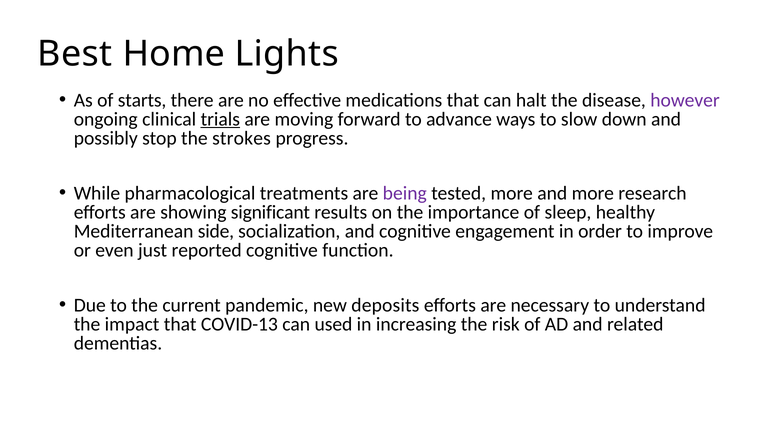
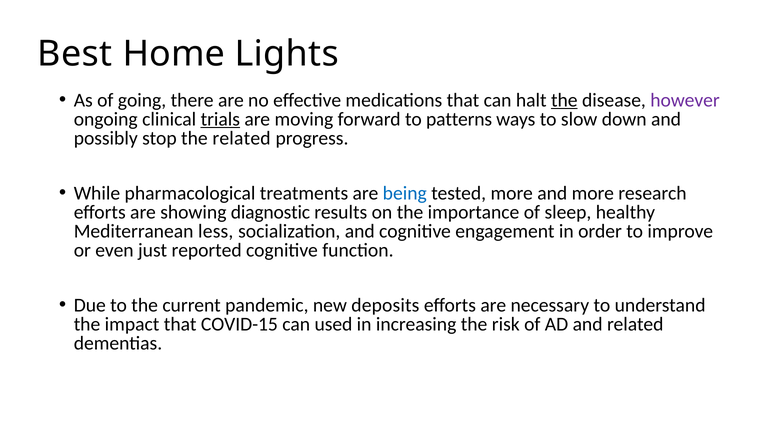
starts: starts -> going (142, 100)
the underline: none -> present (564, 100)
advance: advance -> patterns (459, 119)
the strokes: strokes -> related (242, 138)
being colour: purple -> blue (405, 193)
significant: significant -> diagnostic (270, 212)
side: side -> less (216, 231)
COVID-13: COVID-13 -> COVID-15 (239, 324)
